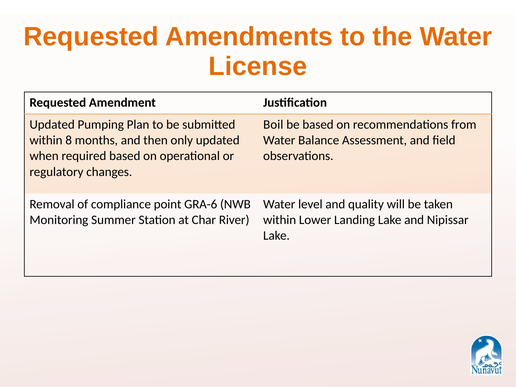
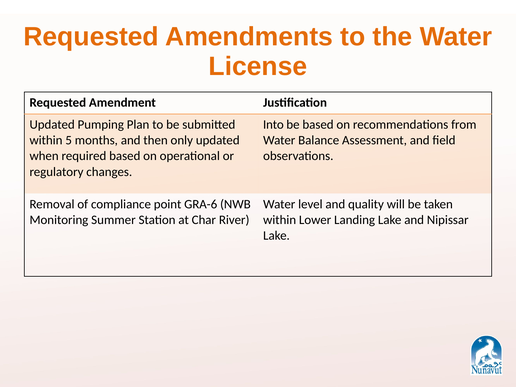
Boil: Boil -> Into (273, 125)
8: 8 -> 5 (69, 140)
